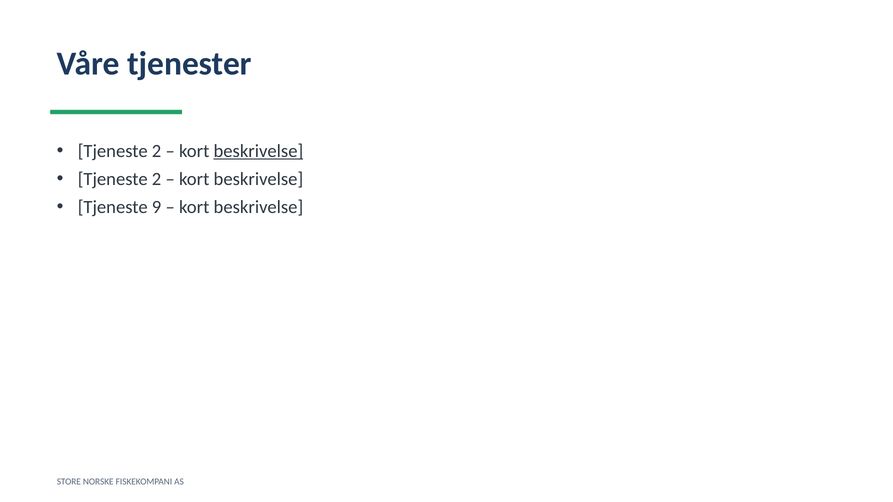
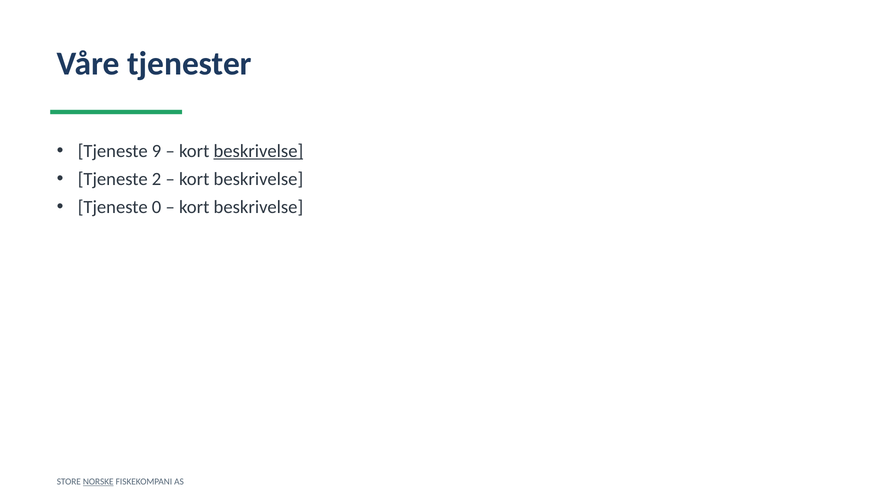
2: 2 -> 9 (157, 151)
9: 9 -> 0 (157, 207)
NORSKE underline: none -> present (98, 482)
